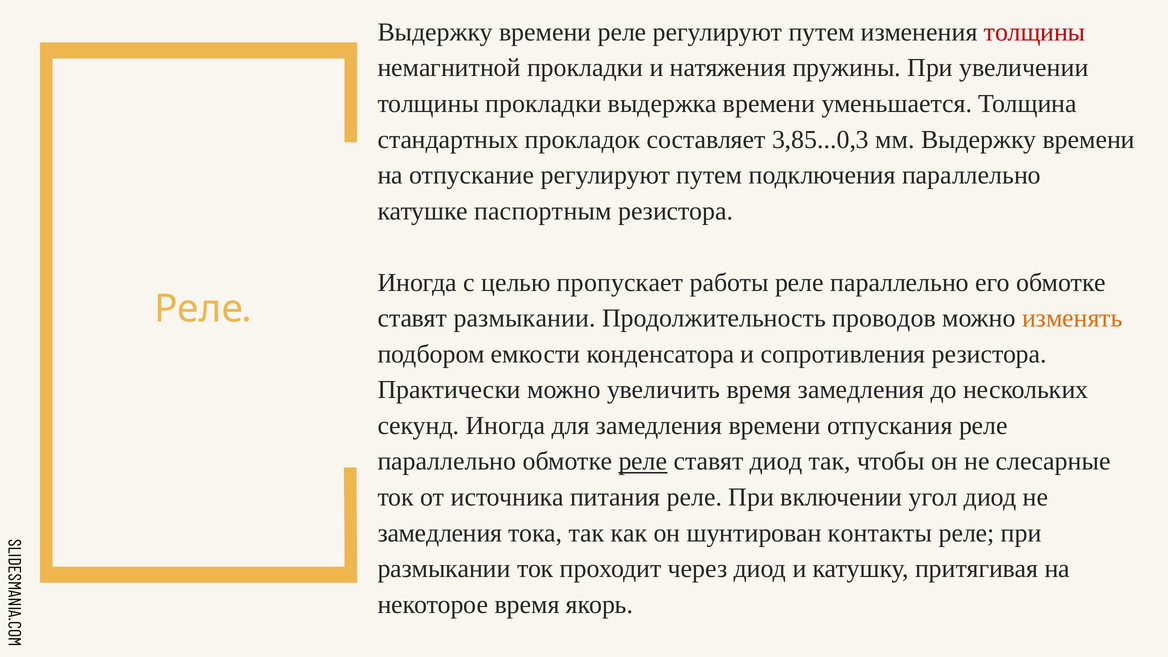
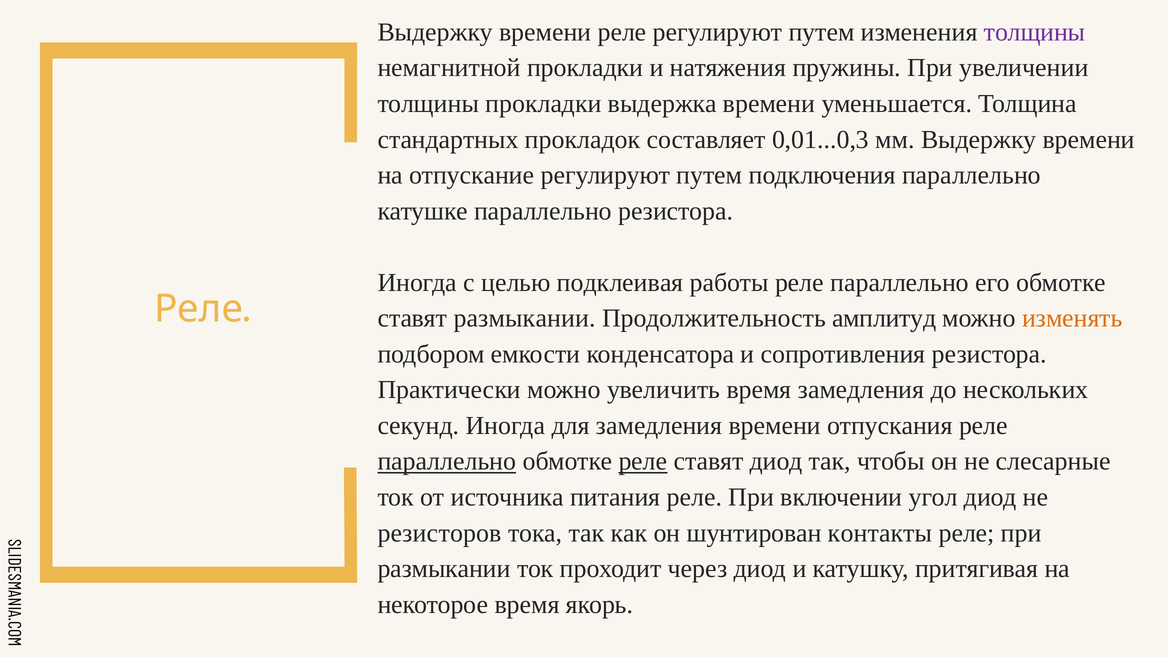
толщины colour: red -> purple (1035, 32)
3,85...0,3: 3,85...0,3 -> 0,01...0,3 (821, 139)
катушке паспортным: паспортным -> параллельно (543, 211)
пропускает: пропускает -> подклеивая (620, 283)
проводов: проводов -> амплитуд (884, 318)
параллельно underline: none -> present (447, 461)
замедления: замедления -> резисторов (440, 533)
